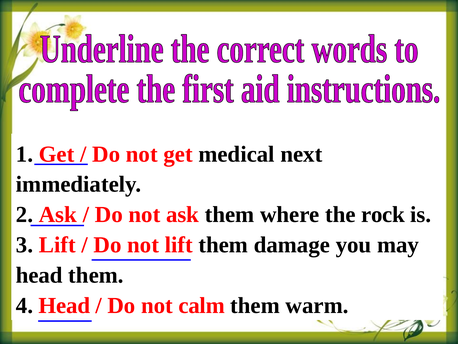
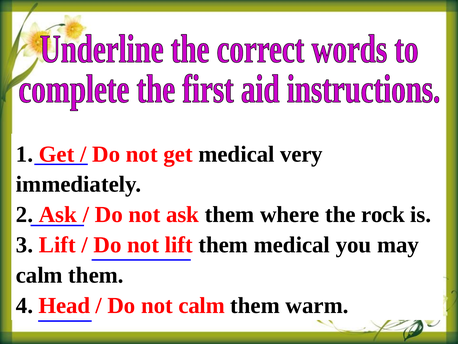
next: next -> very (302, 154)
them damage: damage -> medical (292, 245)
head: head -> calm (39, 275)
